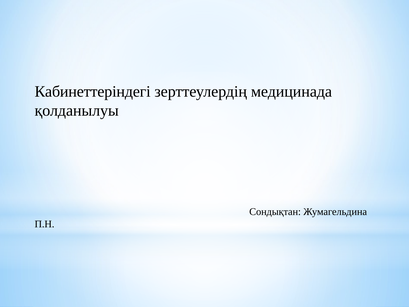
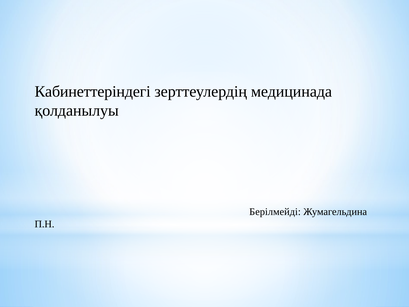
Сондықтан: Сондықтан -> Берілмейді (275, 212)
